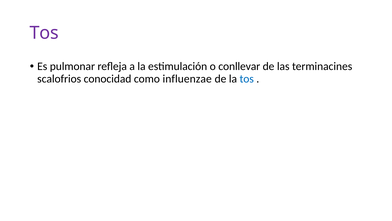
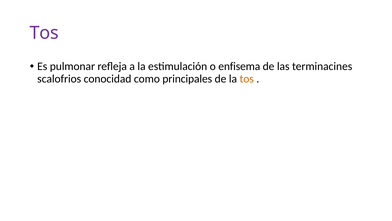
conllevar: conllevar -> enfisema (239, 66)
influenzae: influenzae -> principales (187, 79)
tos colour: blue -> orange (247, 79)
